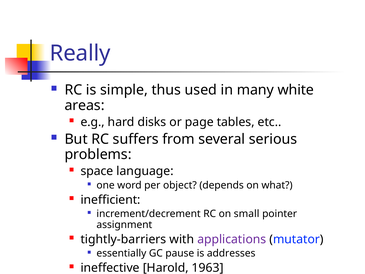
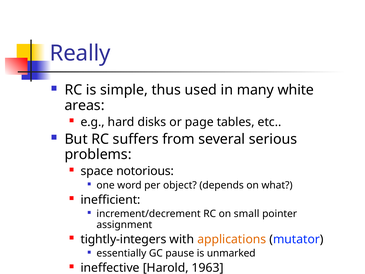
language: language -> notorious (145, 171)
tightly-barriers: tightly-barriers -> tightly-integers (123, 239)
applications colour: purple -> orange (232, 239)
addresses: addresses -> unmarked (231, 253)
